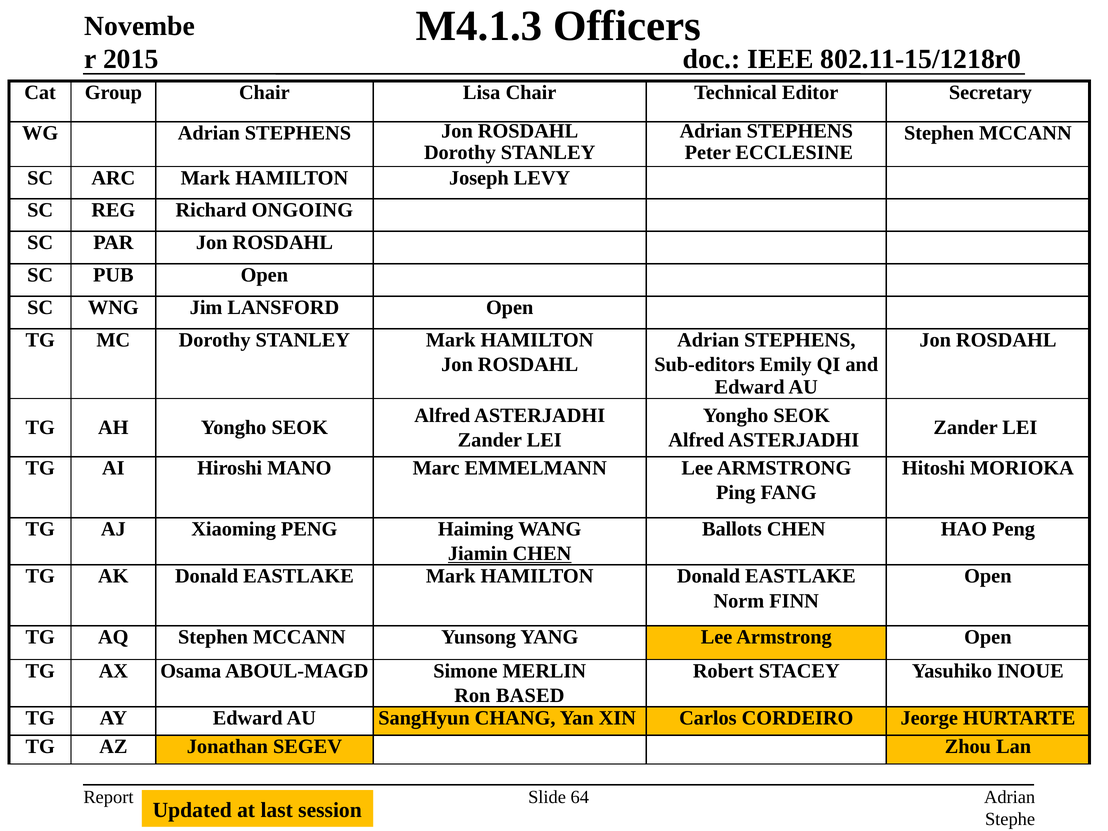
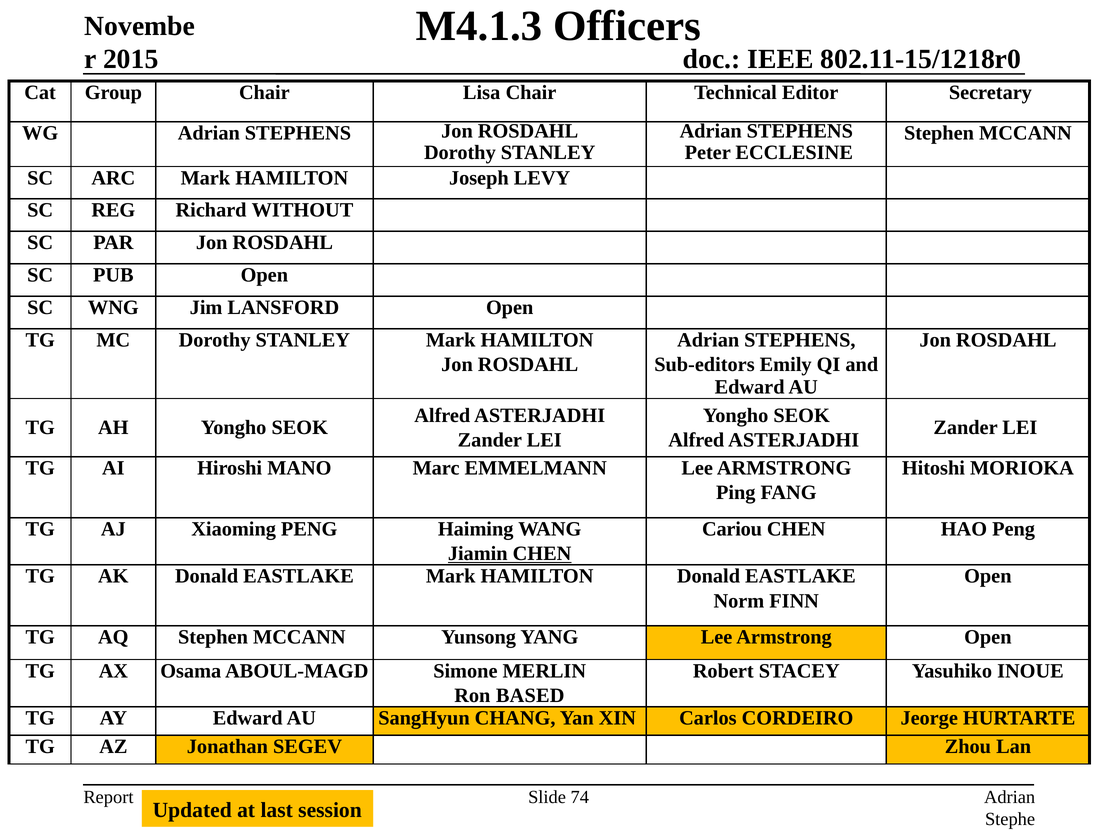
ONGOING: ONGOING -> WITHOUT (302, 210)
Ballots: Ballots -> Cariou (732, 529)
64: 64 -> 74 (580, 797)
